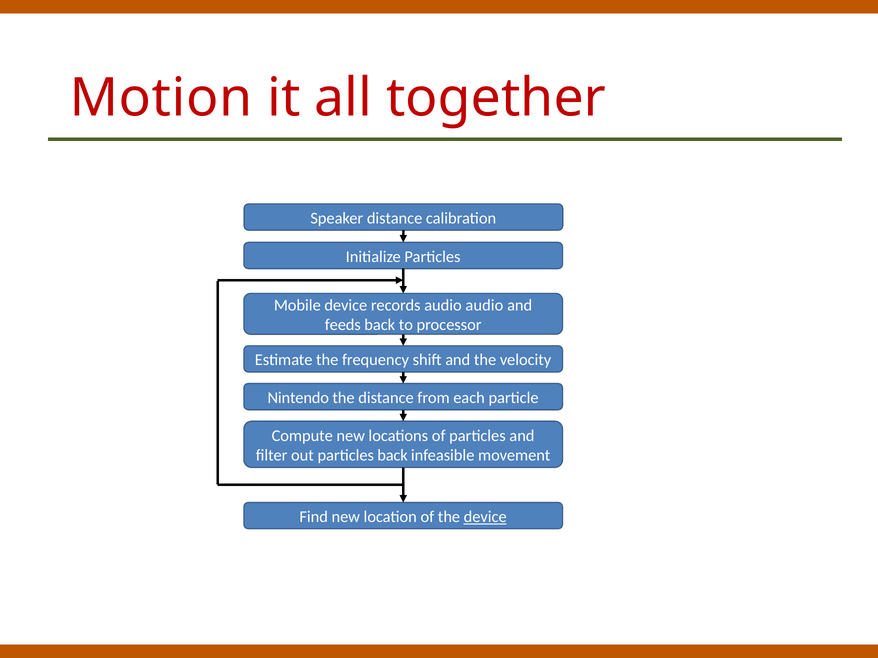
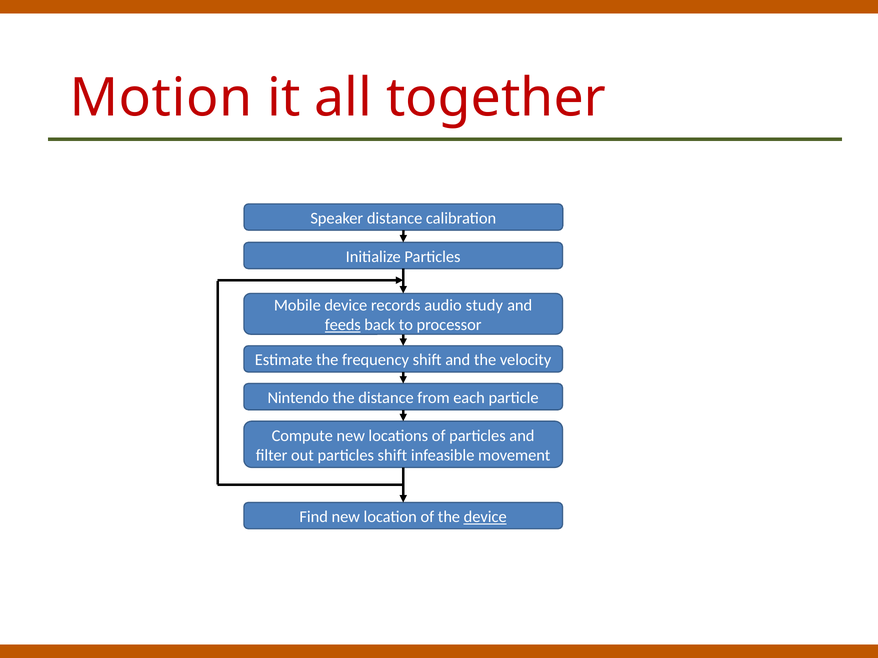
audio audio: audio -> study (484, 305)
feeds underline: none -> present (343, 325)
particles back: back -> shift (392, 456)
